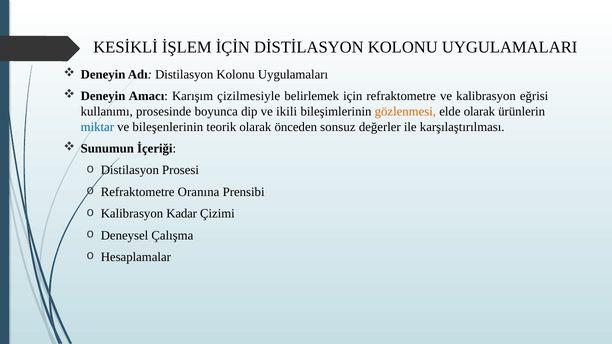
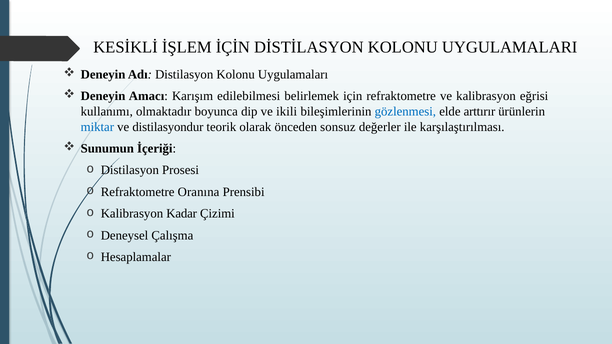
çizilmesiyle: çizilmesiyle -> edilebilmesi (249, 96)
prosesinde: prosesinde -> olmaktadır (164, 112)
gözlenmesi colour: orange -> blue (405, 112)
elde olarak: olarak -> arttırır (479, 112)
bileşenlerinin: bileşenlerinin -> distilasyondur (168, 127)
